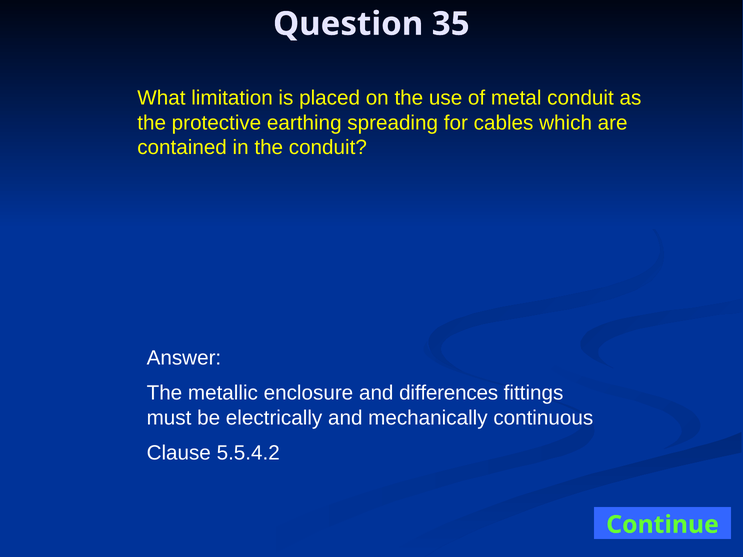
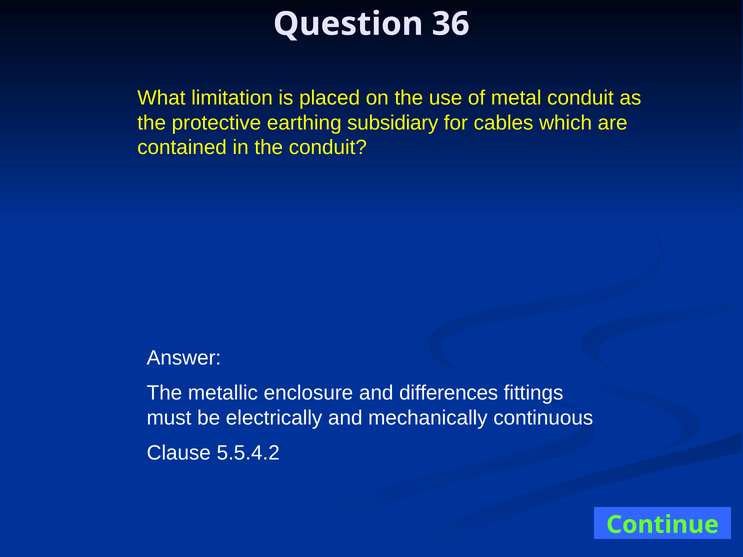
35: 35 -> 36 (451, 24)
spreading: spreading -> subsidiary (393, 123)
